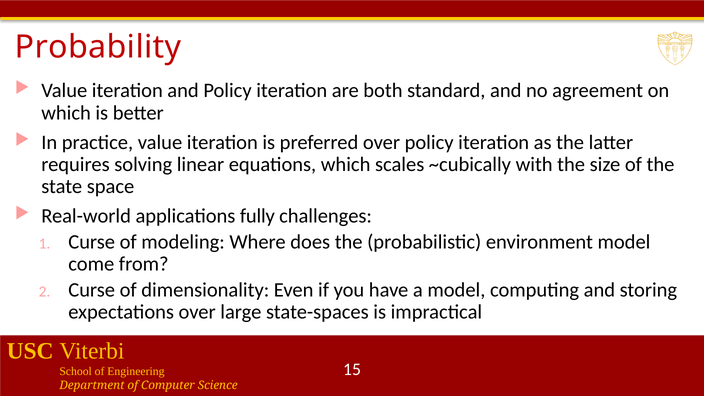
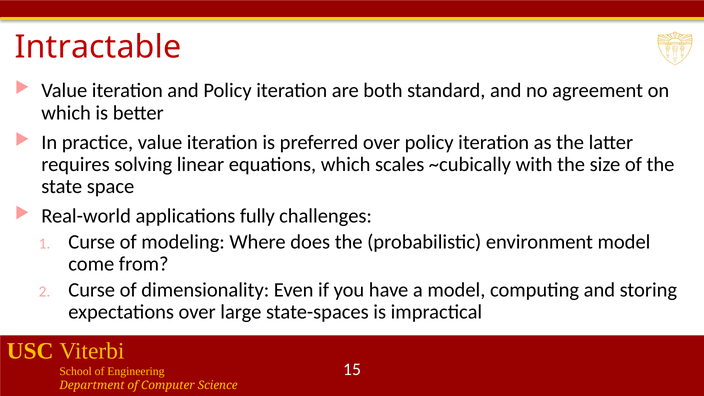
Probability: Probability -> Intractable (98, 47)
